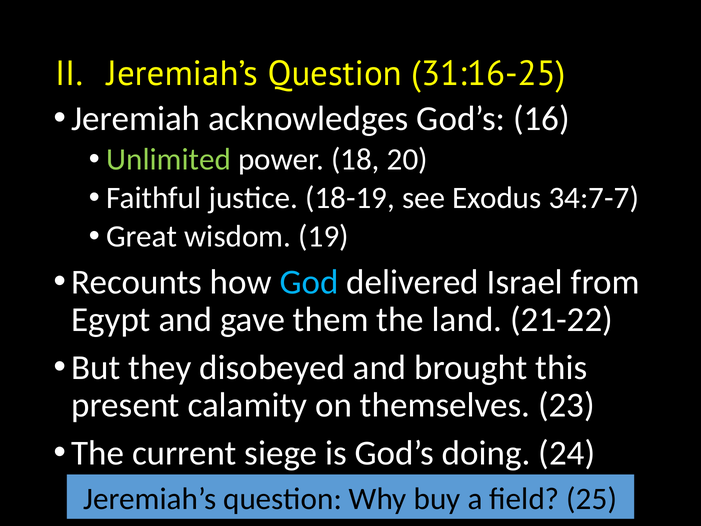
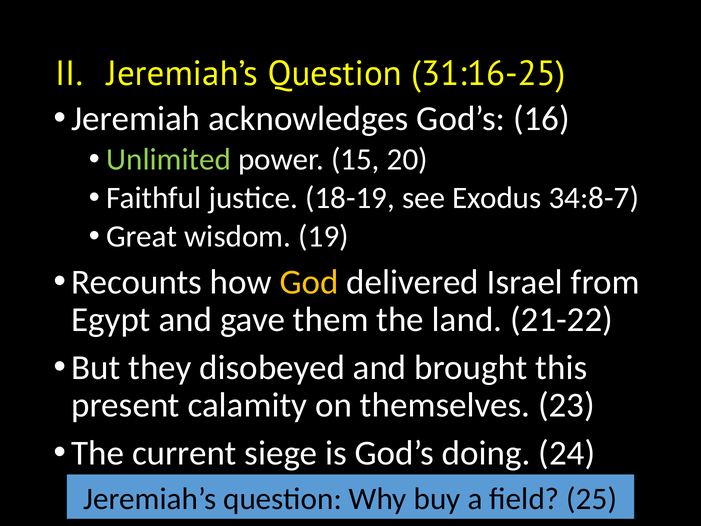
18: 18 -> 15 (355, 159)
34:7-7: 34:7-7 -> 34:8-7 (594, 198)
God colour: light blue -> yellow (309, 282)
